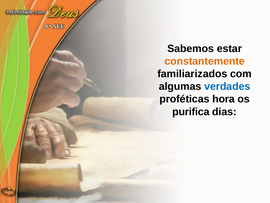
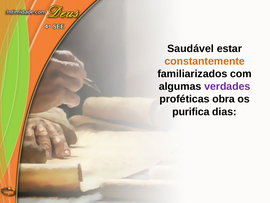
Sabemos: Sabemos -> Saudável (191, 48)
verdades colour: blue -> purple (227, 86)
hora: hora -> obra (224, 99)
